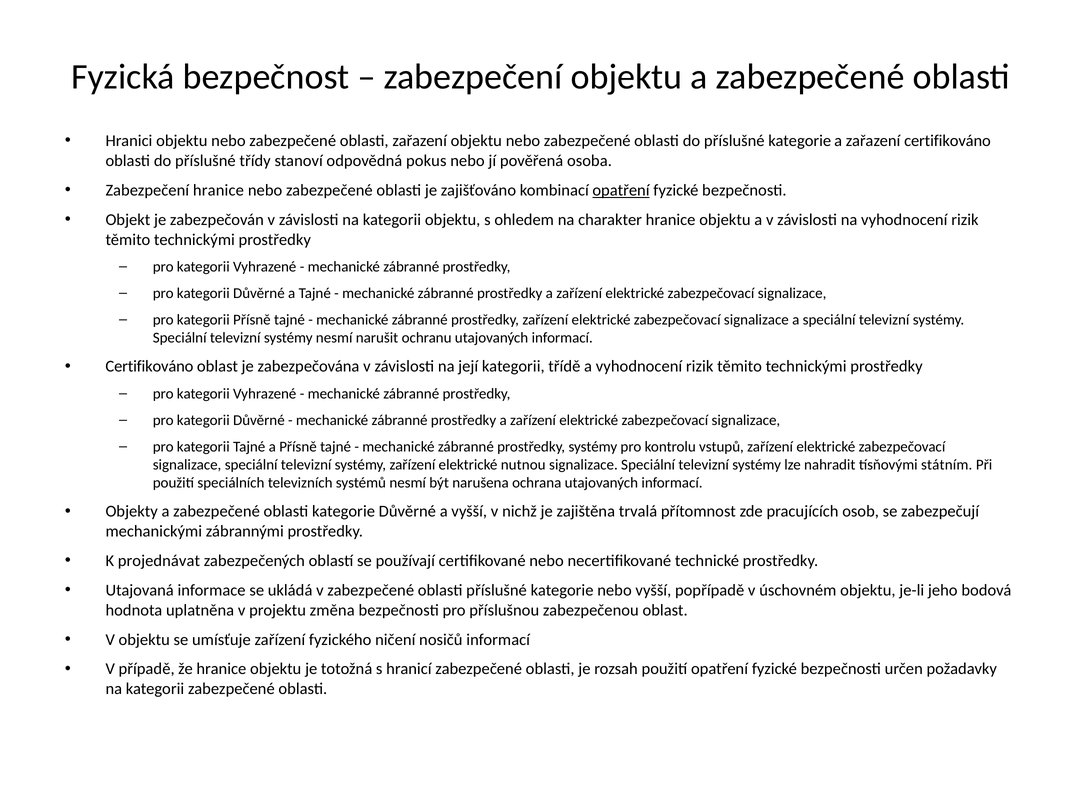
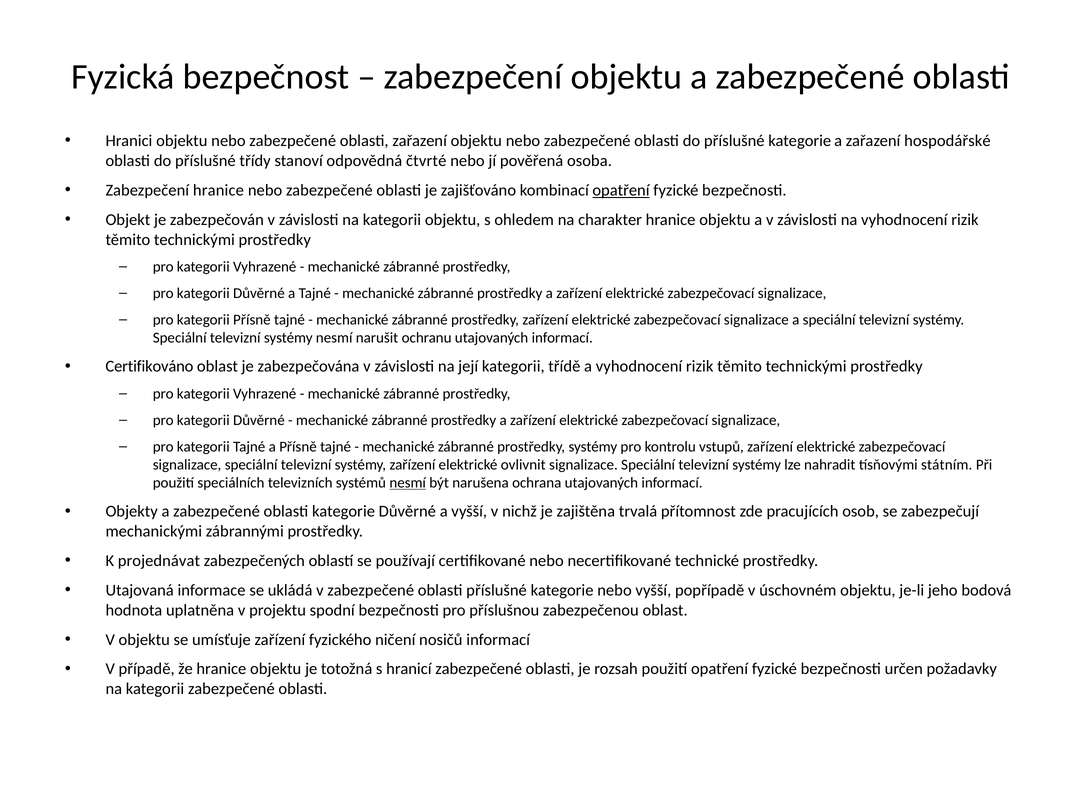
zařazení certifikováno: certifikováno -> hospodářské (947, 141)
pokus: pokus -> čtvrté (426, 161)
nutnou: nutnou -> ovlivnit (523, 465)
nesmí underline: none -> present (408, 483)
změna: změna -> spodní (332, 610)
